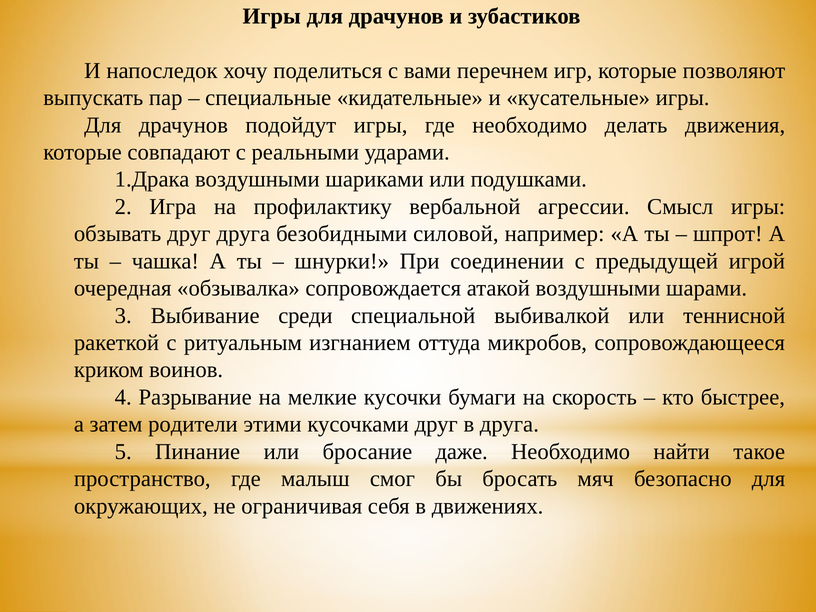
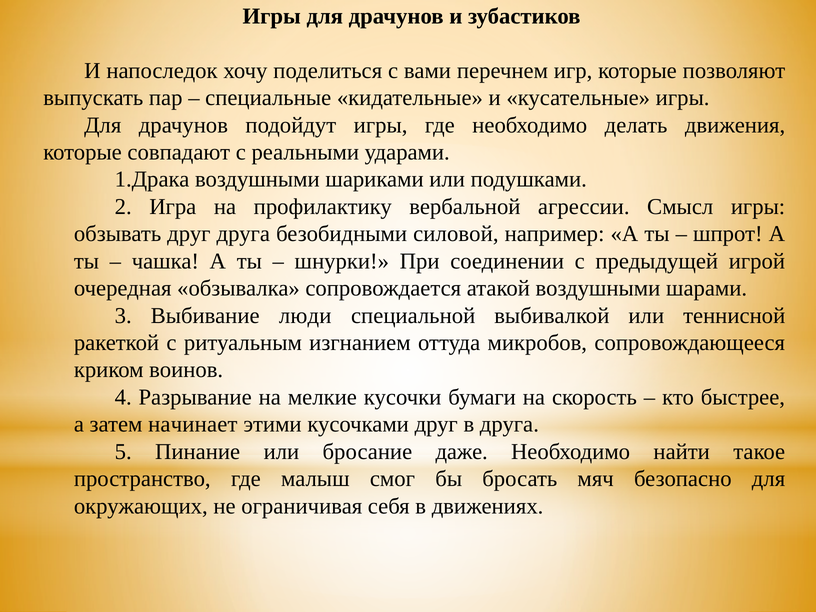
среди: среди -> люди (305, 316)
родители: родители -> начинает (193, 424)
